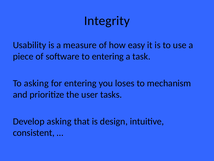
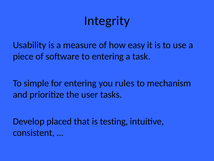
To asking: asking -> simple (36, 83)
loses: loses -> rules (125, 83)
Develop asking: asking -> placed (59, 121)
design: design -> testing (114, 121)
